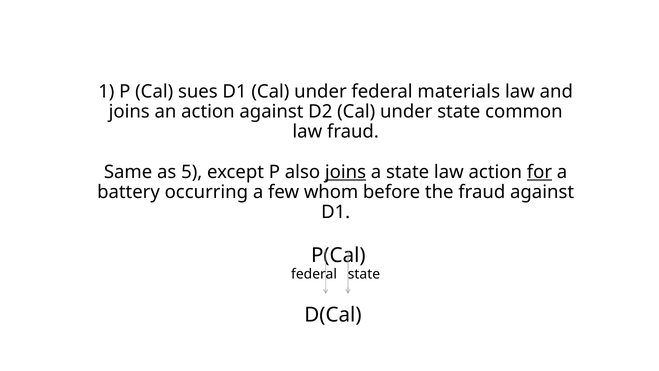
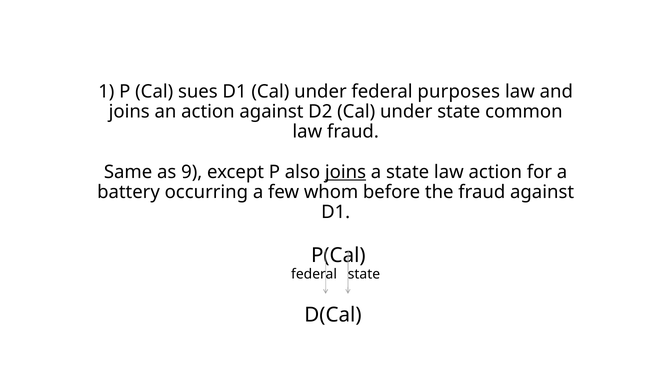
materials: materials -> purposes (459, 92)
5: 5 -> 9 (192, 172)
for underline: present -> none (539, 172)
